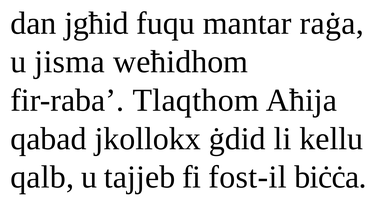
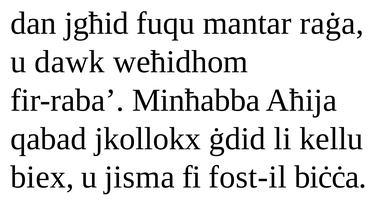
jisma: jisma -> dawk (70, 62)
Tlaqthom: Tlaqthom -> Minħabba (196, 100)
qalb: qalb -> biex (42, 177)
tajjeb: tajjeb -> jisma (139, 177)
